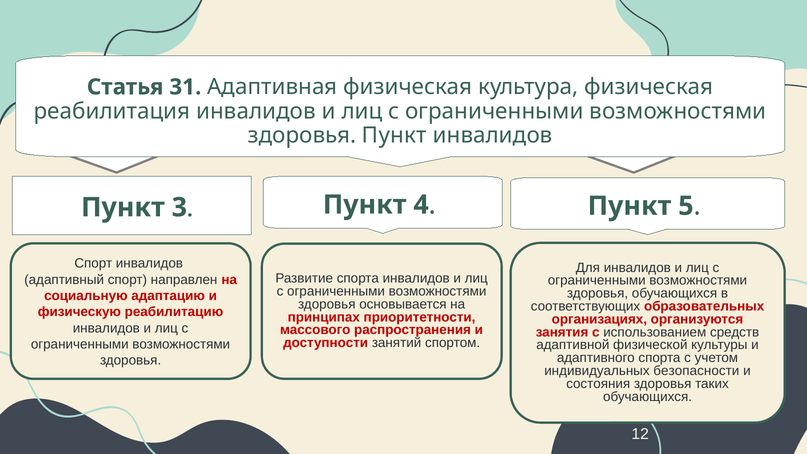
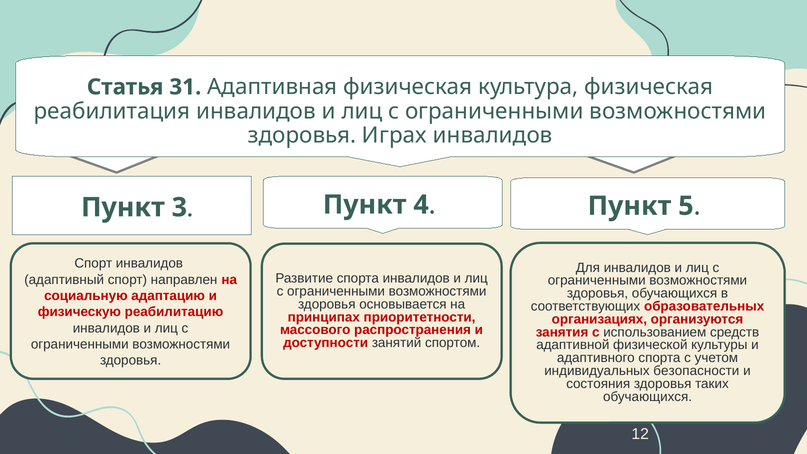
здоровья Пункт: Пункт -> Играх (394, 135)
